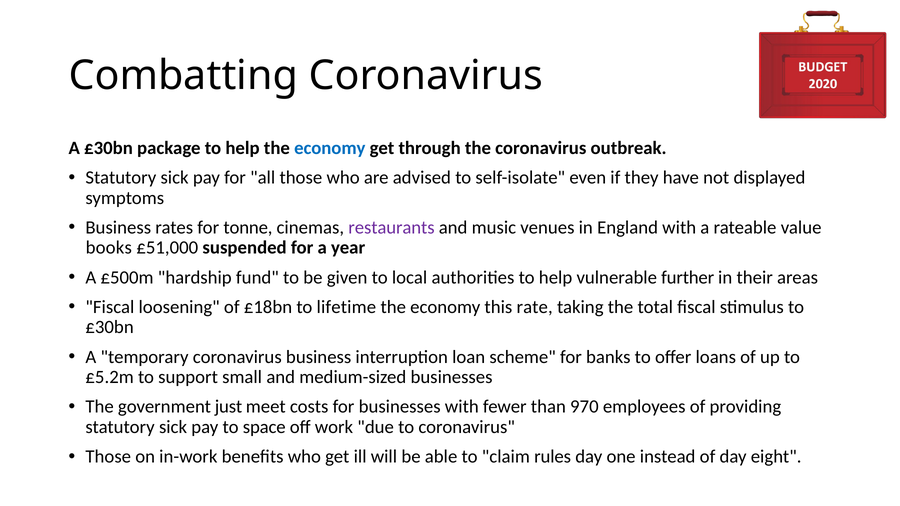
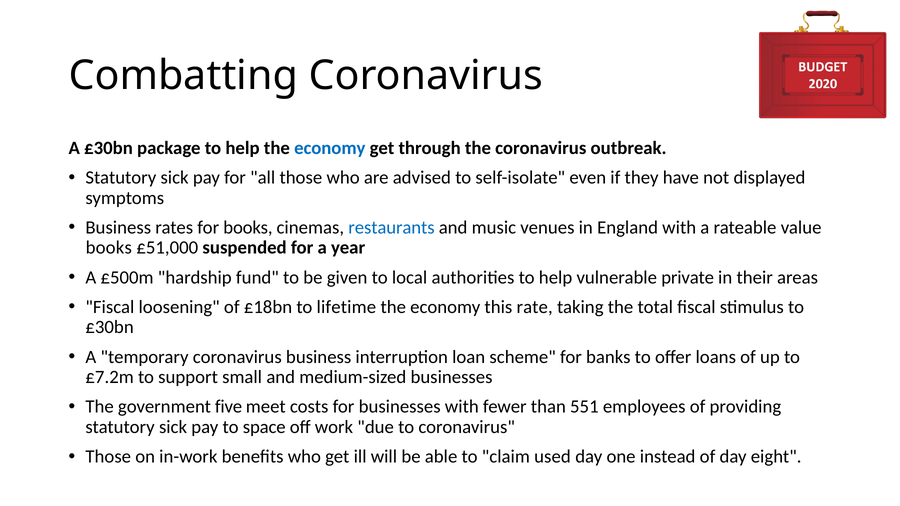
for tonne: tonne -> books (248, 228)
restaurants colour: purple -> blue (391, 228)
further: further -> private (688, 278)
£5.2m: £5.2m -> £7.2m (110, 377)
just: just -> five (229, 407)
970: 970 -> 551 (584, 407)
rules: rules -> used (552, 457)
